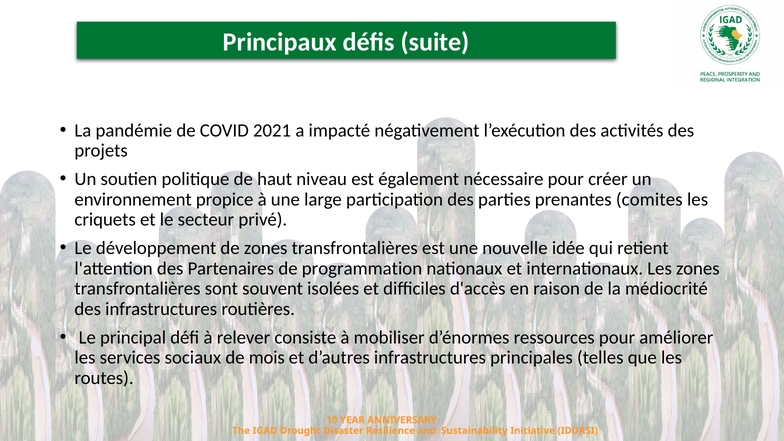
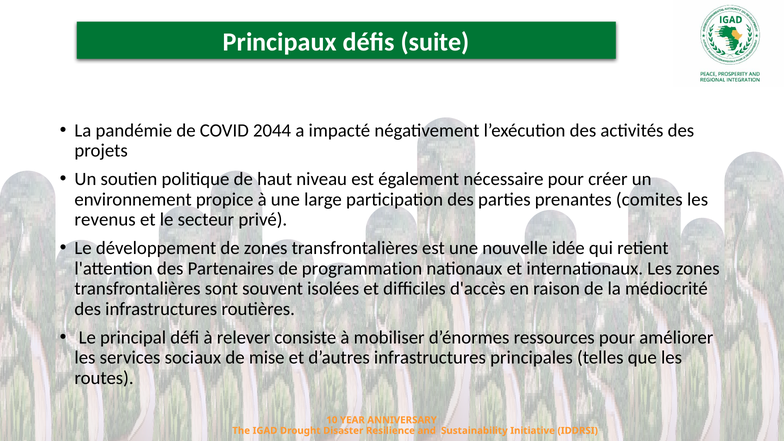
2021: 2021 -> 2044 (272, 130)
criquets: criquets -> revenus (105, 220)
mois: mois -> mise (267, 358)
